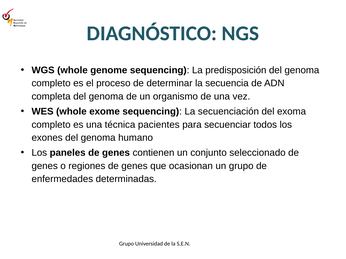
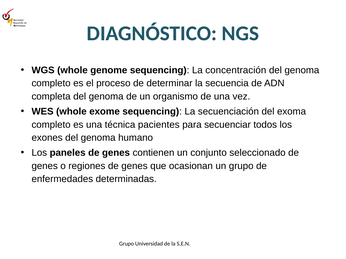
predisposición: predisposición -> concentración (236, 70)
